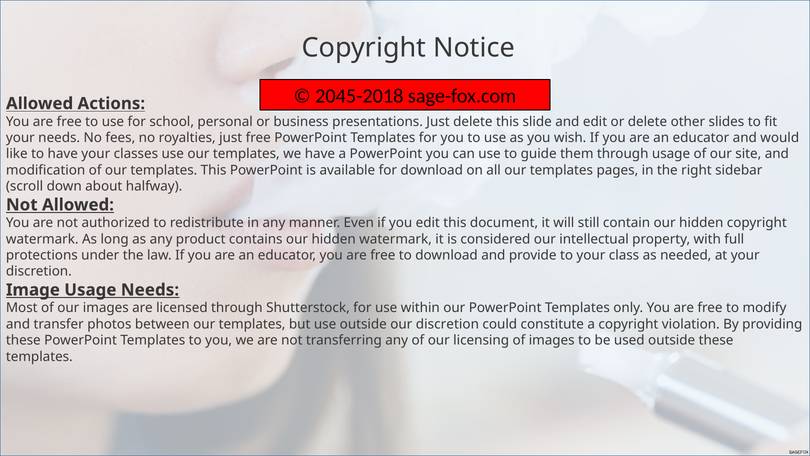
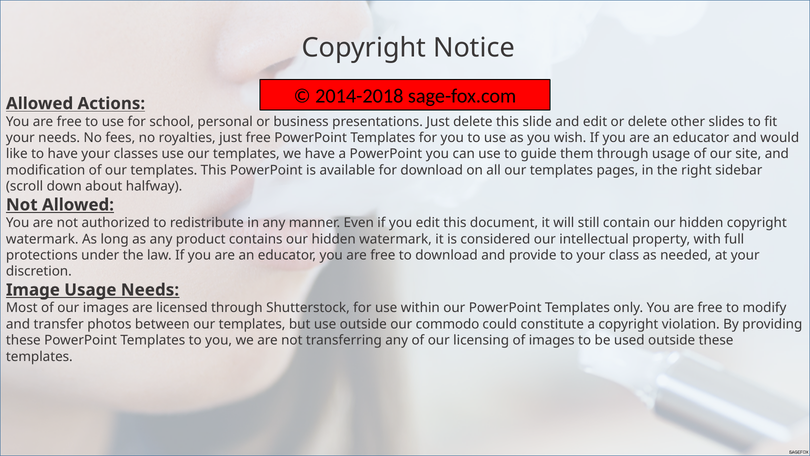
2045-2018: 2045-2018 -> 2014-2018 (359, 96)
our discretion: discretion -> commodo (448, 324)
